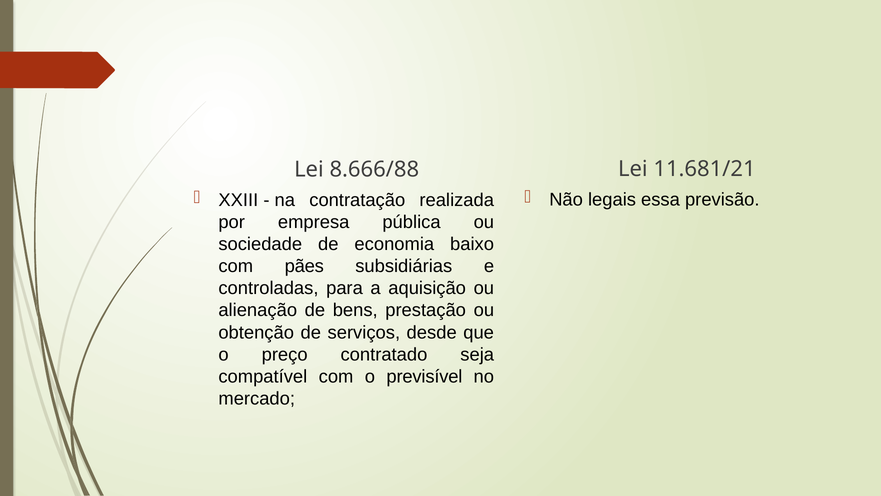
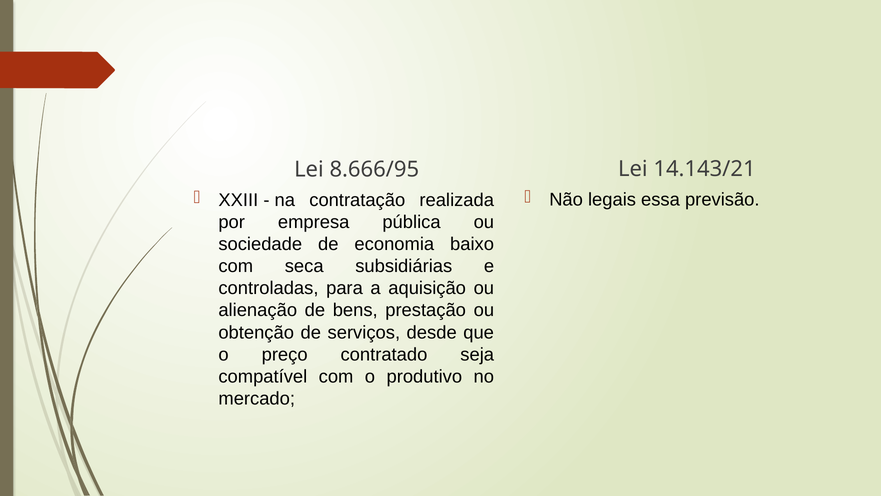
11.681/21: 11.681/21 -> 14.143/21 (705, 169)
8.666/88: 8.666/88 -> 8.666/95 (374, 169)
pães: pães -> seca (304, 266)
previsível: previsível -> produtivo (424, 376)
